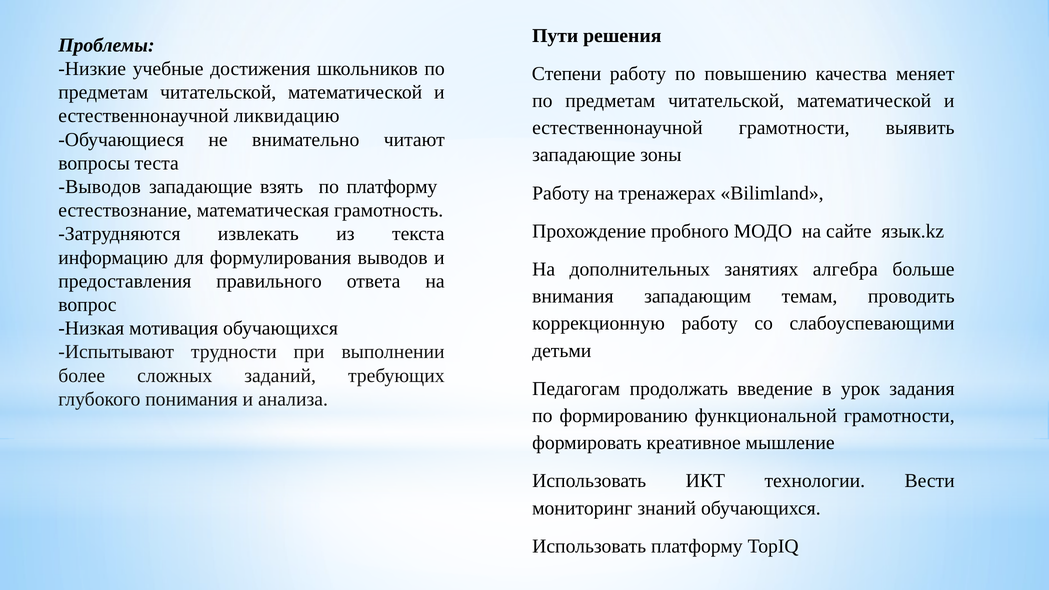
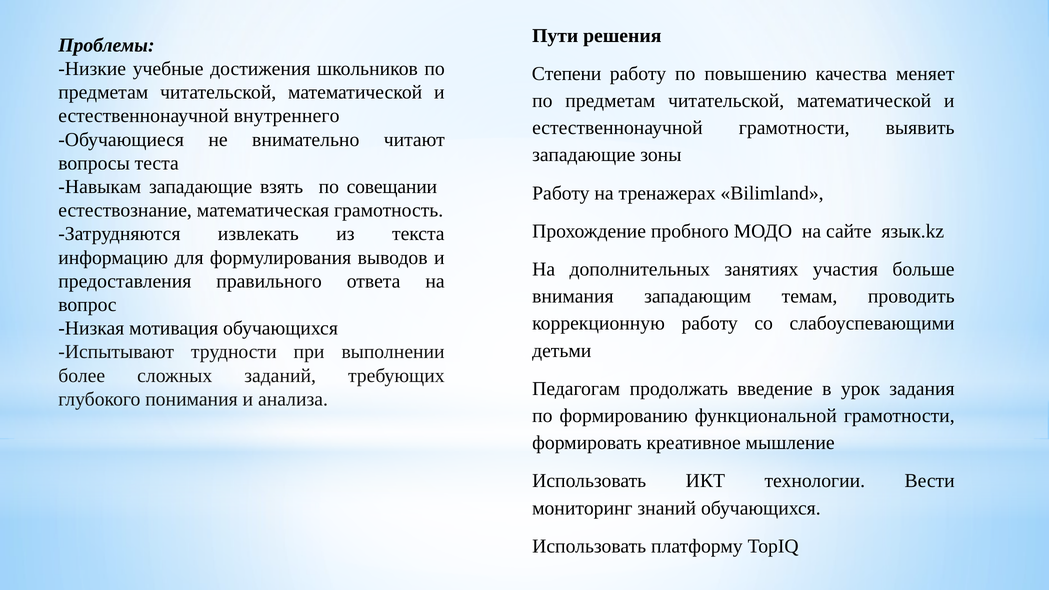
ликвидацию: ликвидацию -> внутреннего (287, 116)
Выводов: Выводов -> Навыкам (100, 187)
по платформу: платформу -> совещании (392, 187)
алгебра: алгебра -> участия (845, 269)
